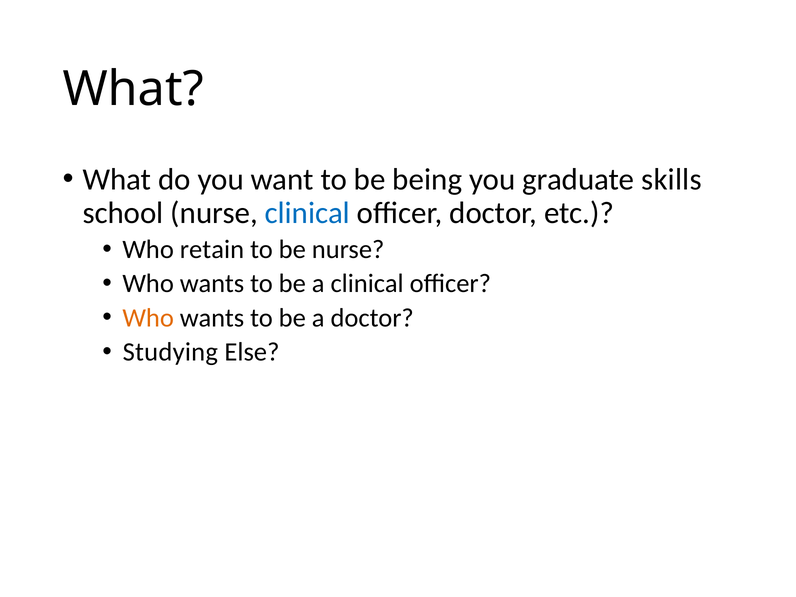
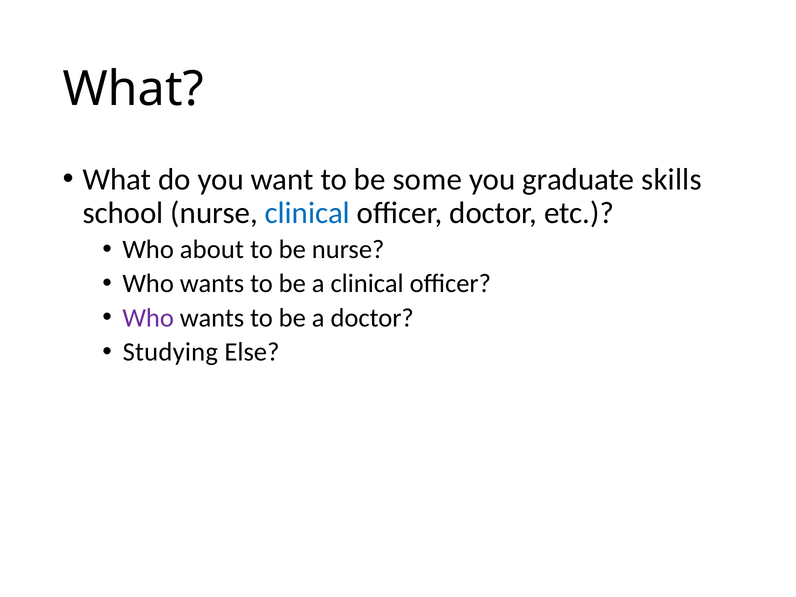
being: being -> some (427, 179)
retain: retain -> about (212, 249)
Who colour: orange -> purple (148, 318)
